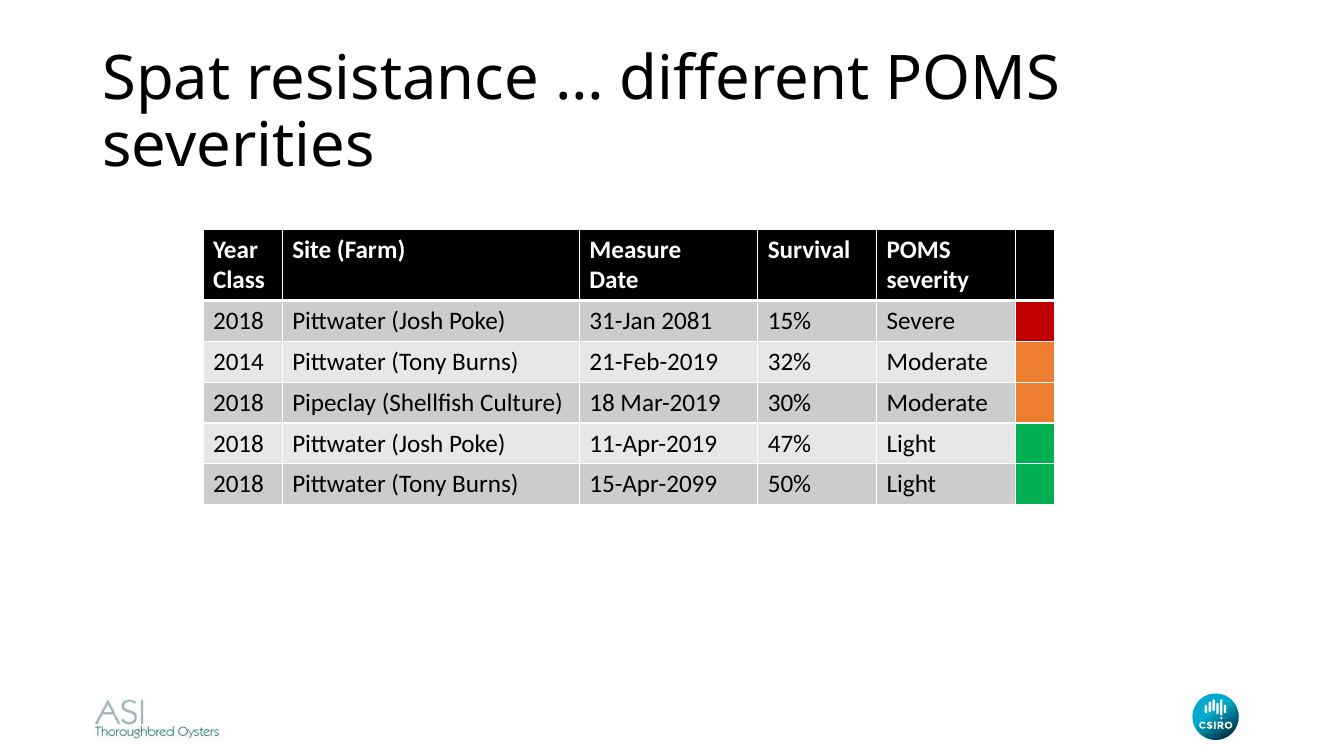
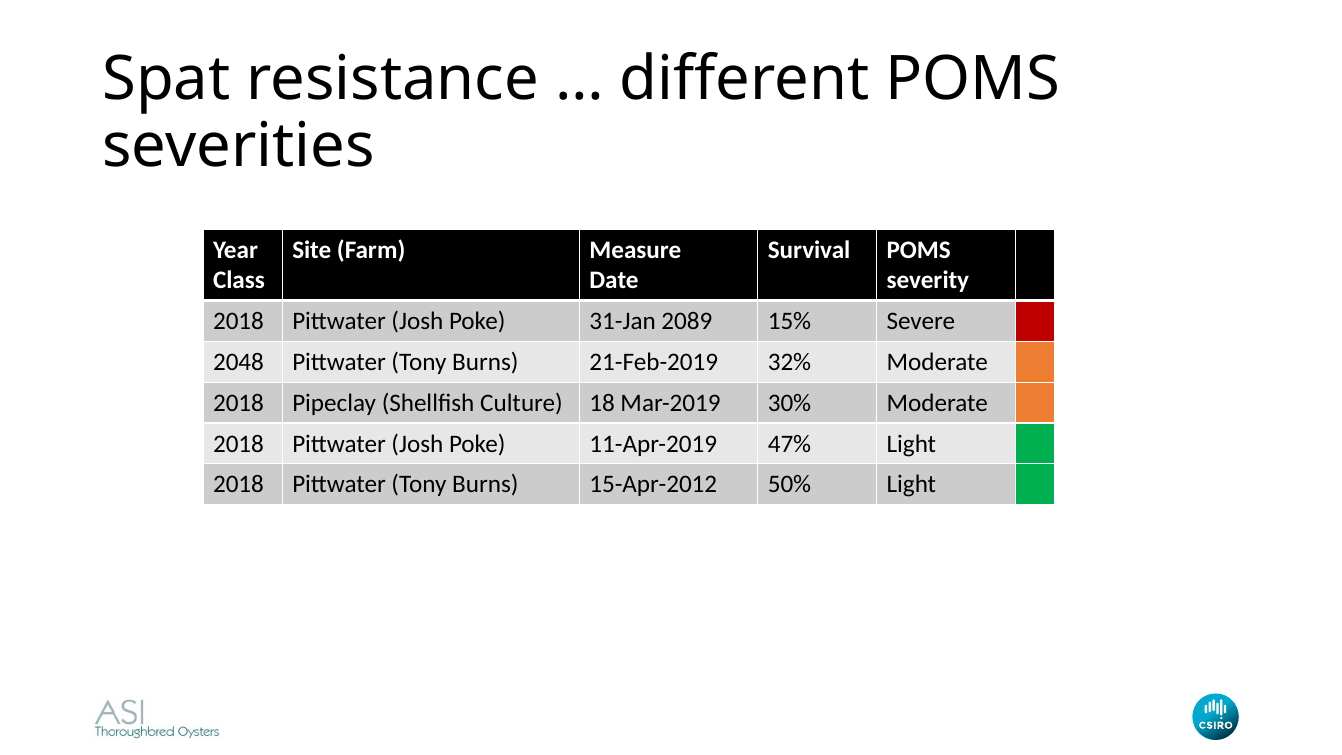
2081: 2081 -> 2089 (687, 321)
2014: 2014 -> 2048 (238, 362)
15-Apr-2099: 15-Apr-2099 -> 15-Apr-2012 (653, 484)
